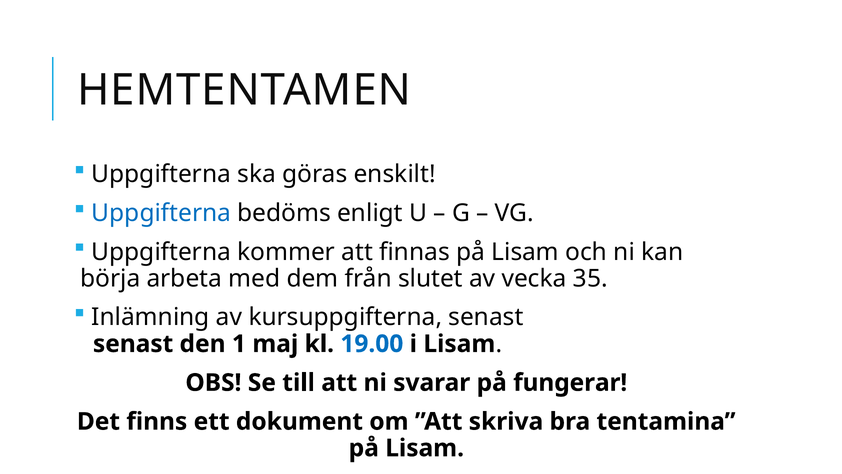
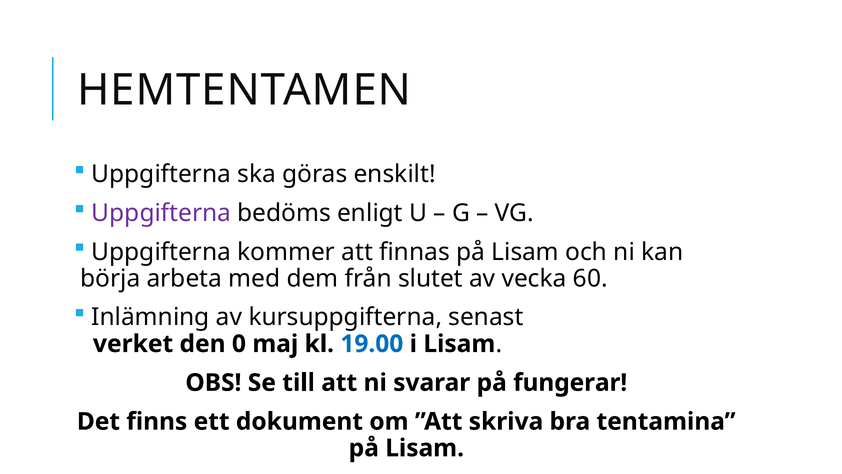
Uppgifterna colour: blue -> purple (161, 213)
35: 35 -> 60 (590, 278)
senast: senast -> verket (133, 344)
1: 1 -> 0 (239, 344)
